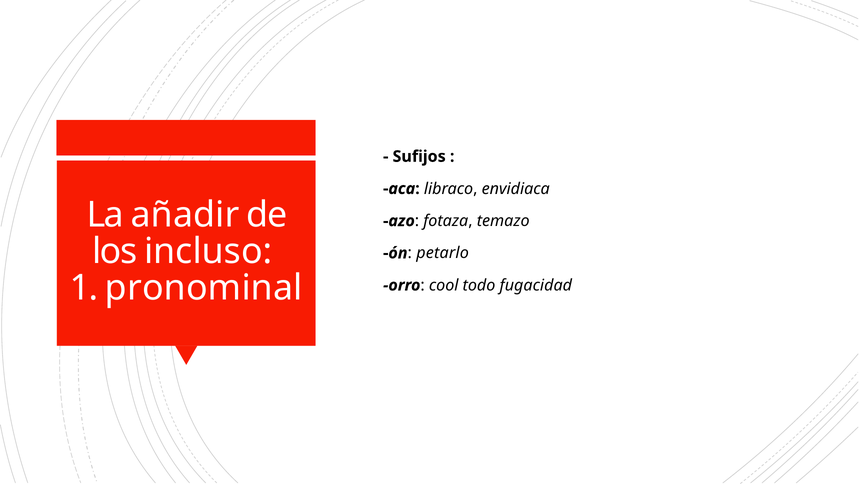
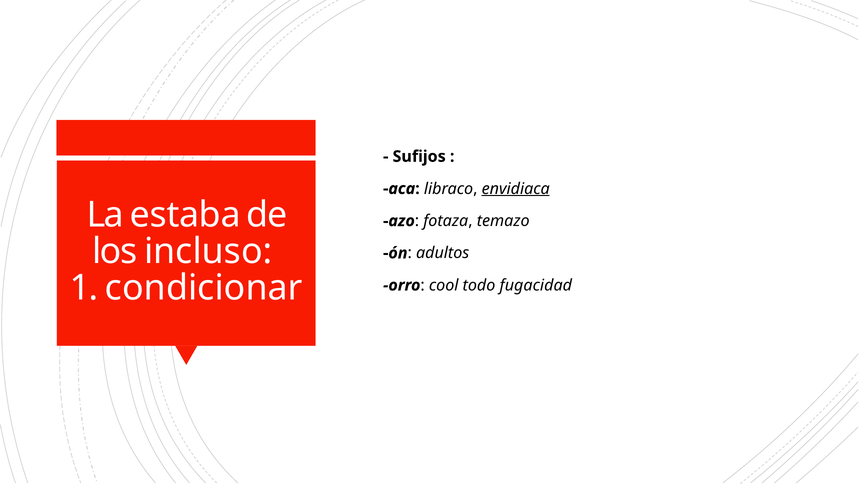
envidiaca underline: none -> present (516, 189)
añadir: añadir -> estaba (185, 215)
petarlo: petarlo -> adultos (443, 253)
pronominal: pronominal -> condicionar (204, 288)
